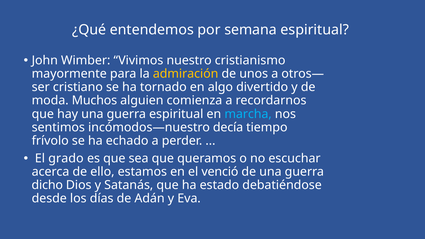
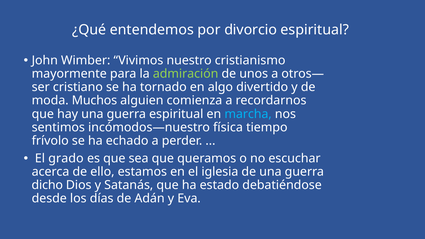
semana: semana -> divorcio (251, 30)
admiración colour: yellow -> light green (186, 74)
decía: decía -> física (228, 127)
venció: venció -> iglesia (220, 172)
